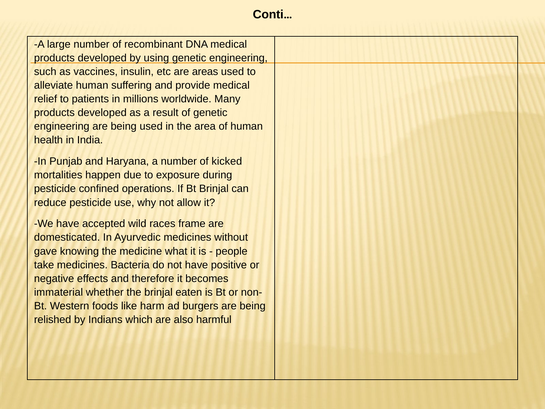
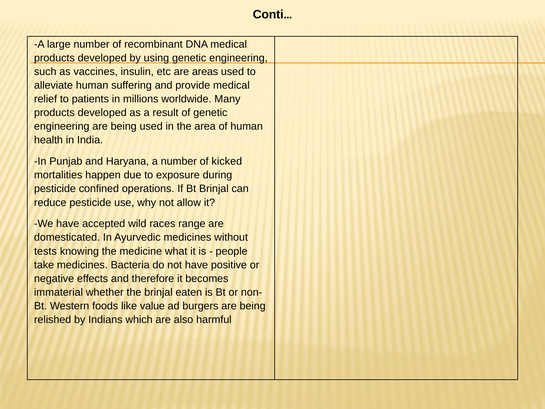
frame: frame -> range (192, 224)
gave: gave -> tests (45, 251)
harm: harm -> value (152, 306)
